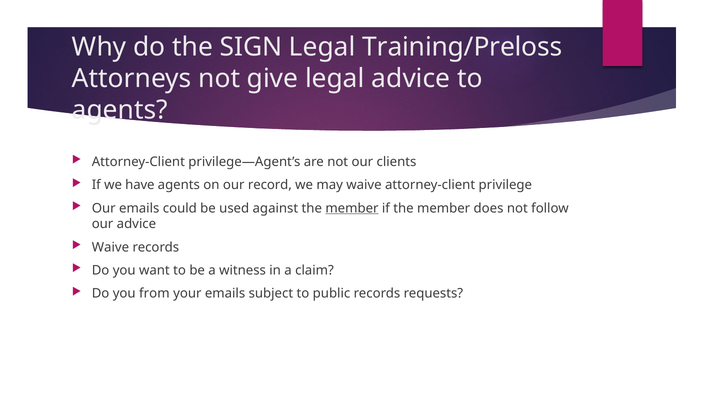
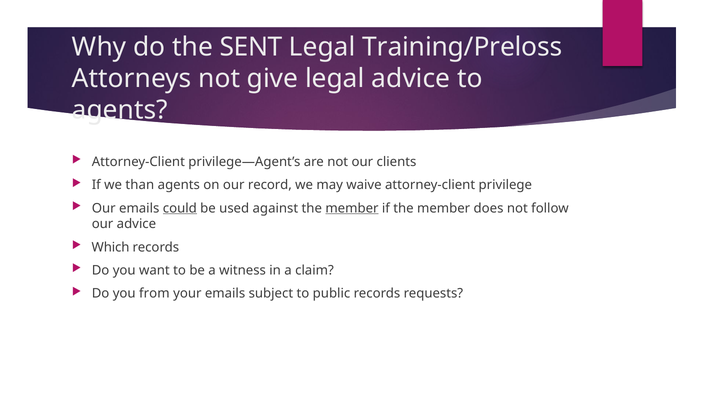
SIGN: SIGN -> SENT (251, 47)
have: have -> than (140, 185)
could underline: none -> present (180, 208)
Waive: Waive -> Which (111, 247)
